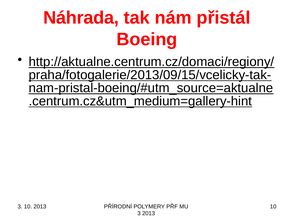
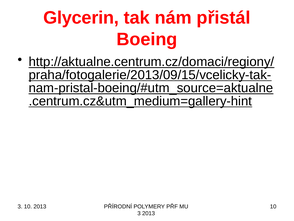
Náhrada: Náhrada -> Glycerin (81, 18)
